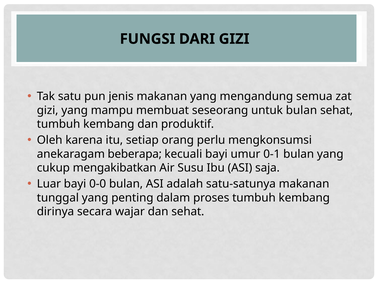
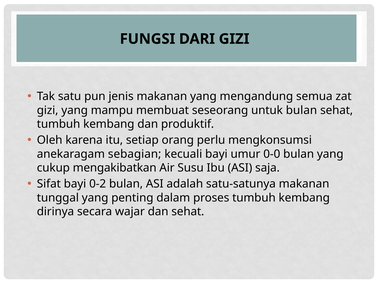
beberapa: beberapa -> sebagian (135, 154)
0-1: 0-1 -> 0-0 (272, 154)
Luar: Luar -> Sifat (49, 184)
0-0: 0-0 -> 0-2 (98, 184)
